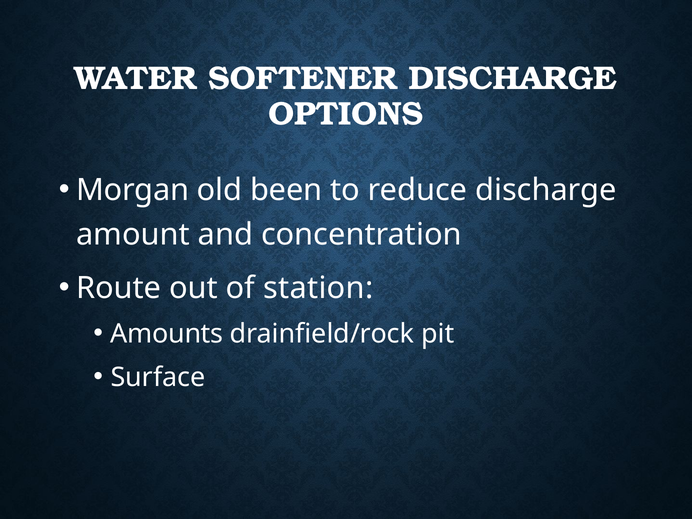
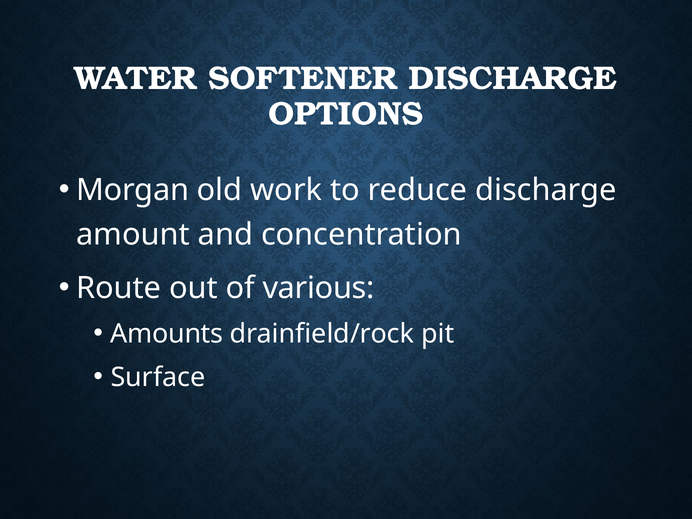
been: been -> work (286, 190)
station: station -> various (319, 288)
